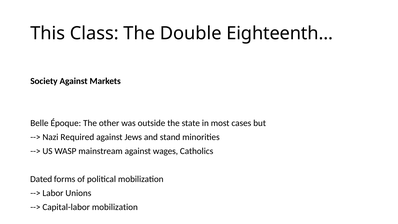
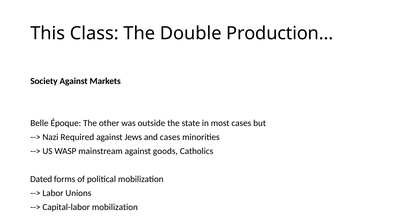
Eighteenth…: Eighteenth… -> Production… (280, 33)
and stand: stand -> cases (170, 137)
wages: wages -> goods (165, 151)
